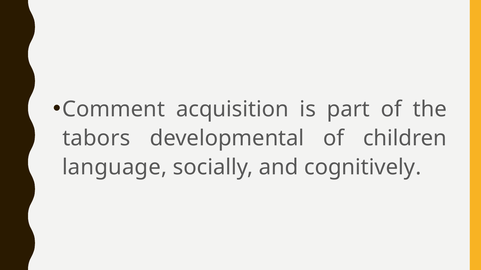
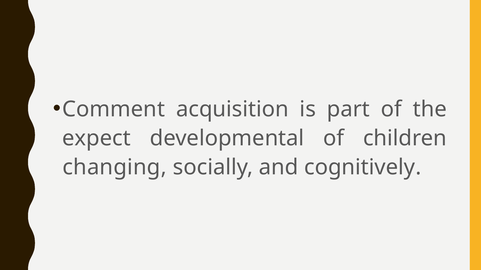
tabors: tabors -> expect (96, 139)
language: language -> changing (115, 168)
